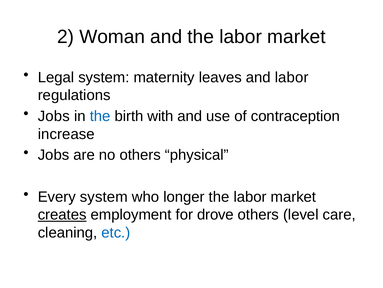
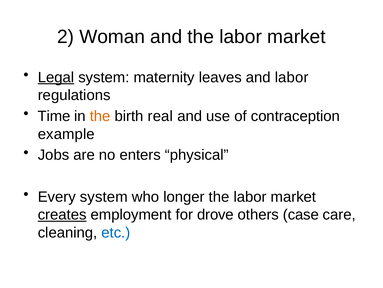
Legal underline: none -> present (56, 77)
Jobs: Jobs -> Time (54, 116)
the colour: blue -> orange (100, 116)
with: with -> real (160, 116)
increase: increase -> example (66, 134)
no others: others -> enters (140, 155)
level: level -> case (301, 214)
